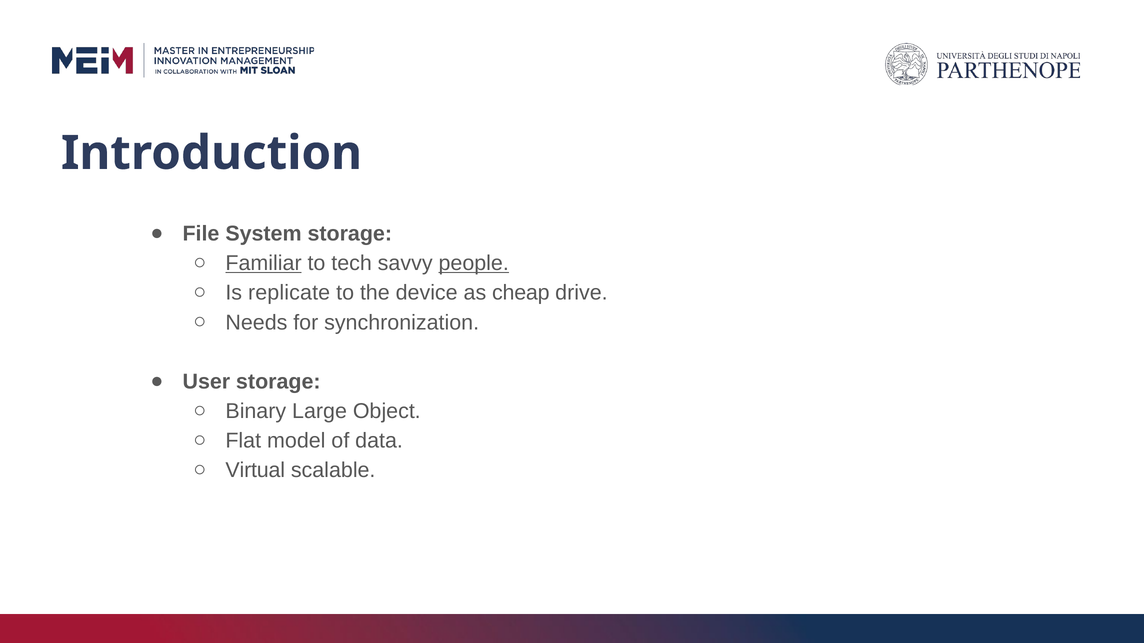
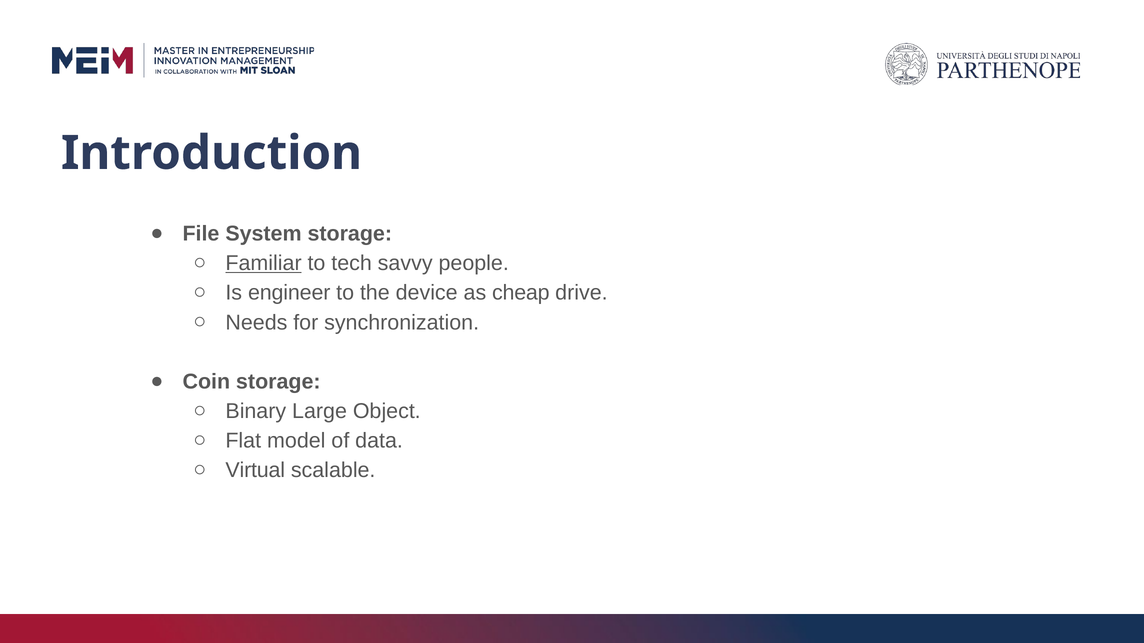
people underline: present -> none (474, 264)
replicate: replicate -> engineer (289, 293)
User: User -> Coin (206, 382)
